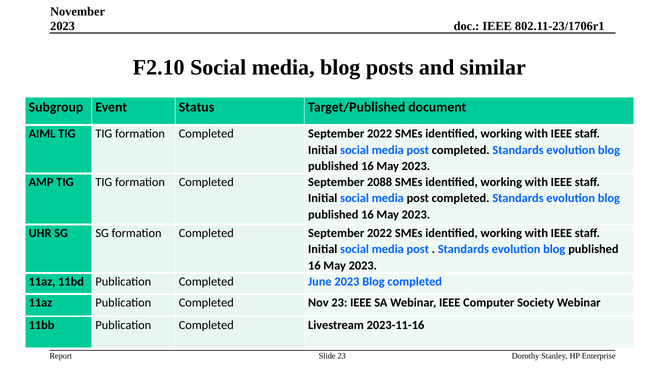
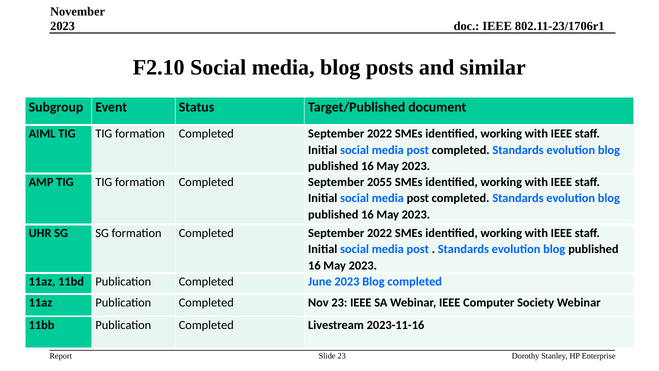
2088: 2088 -> 2055 (380, 182)
